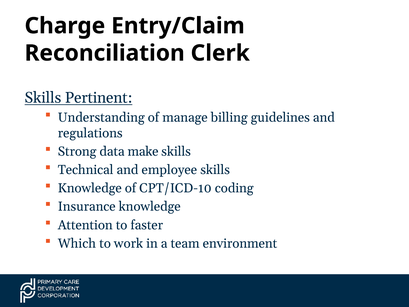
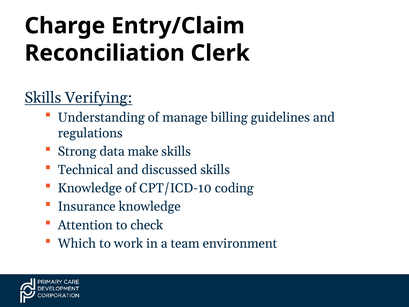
Pertinent: Pertinent -> Verifying (99, 98)
employee: employee -> discussed (169, 170)
faster: faster -> check (147, 225)
